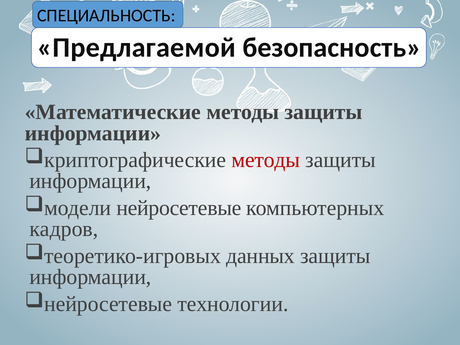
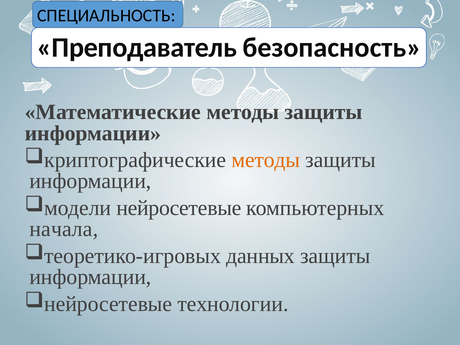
Предлагаемой: Предлагаемой -> Преподаватель (137, 48)
методы colour: red -> orange (266, 160)
кадров: кадров -> начала (64, 229)
